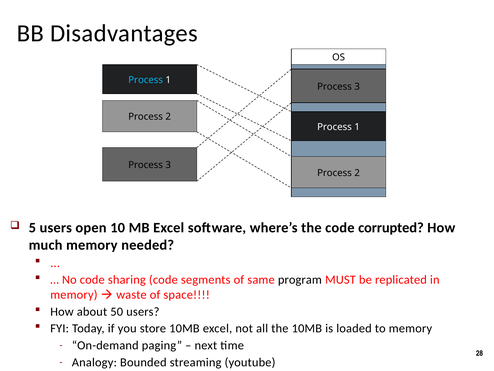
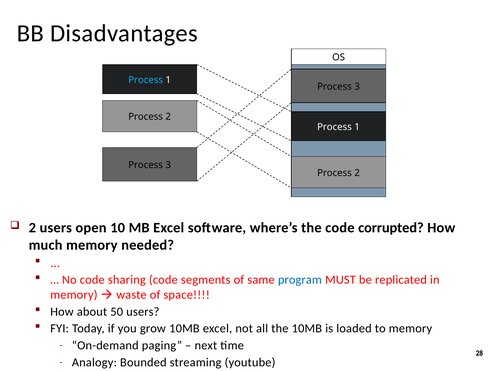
5: 5 -> 2 (32, 227)
program colour: black -> blue (300, 280)
store: store -> grow (153, 328)
